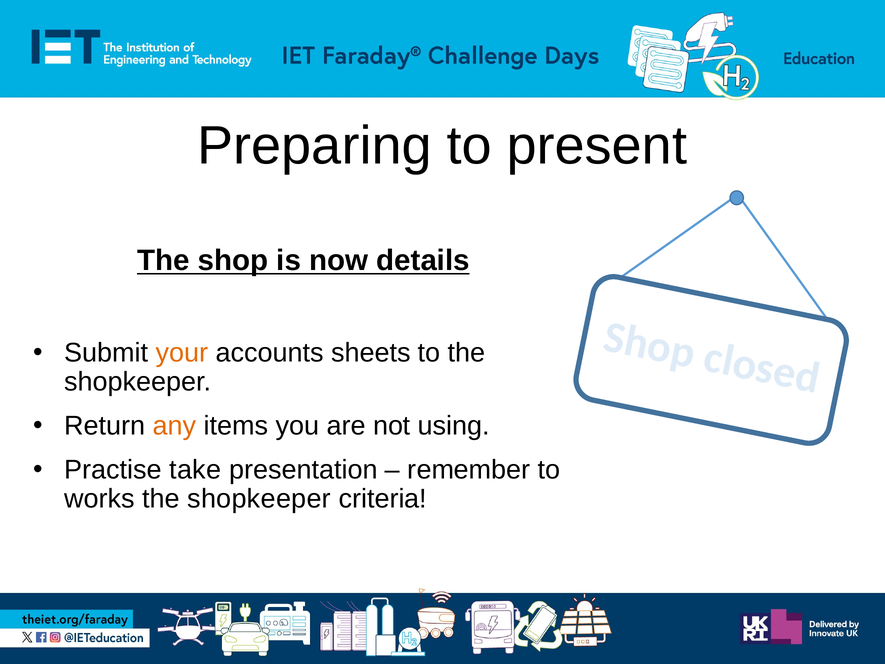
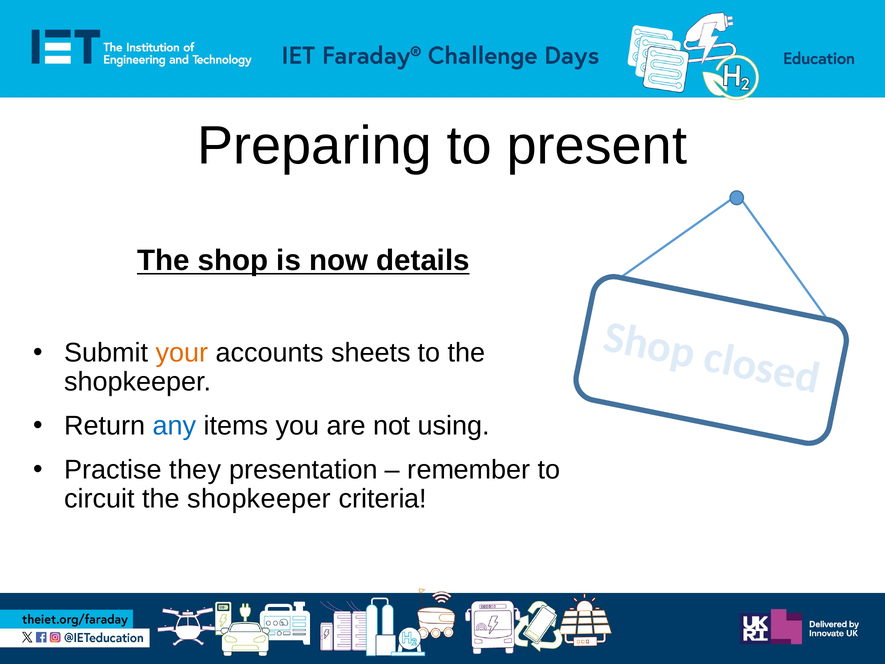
any colour: orange -> blue (175, 426)
take: take -> they (195, 470)
works: works -> circuit (100, 499)
